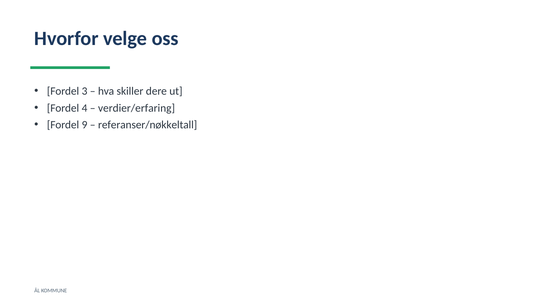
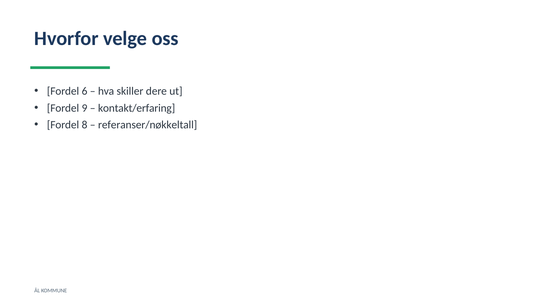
3: 3 -> 6 (85, 91)
4: 4 -> 9 (85, 108)
verdier/erfaring: verdier/erfaring -> kontakt/erfaring (137, 108)
9: 9 -> 8 (85, 125)
